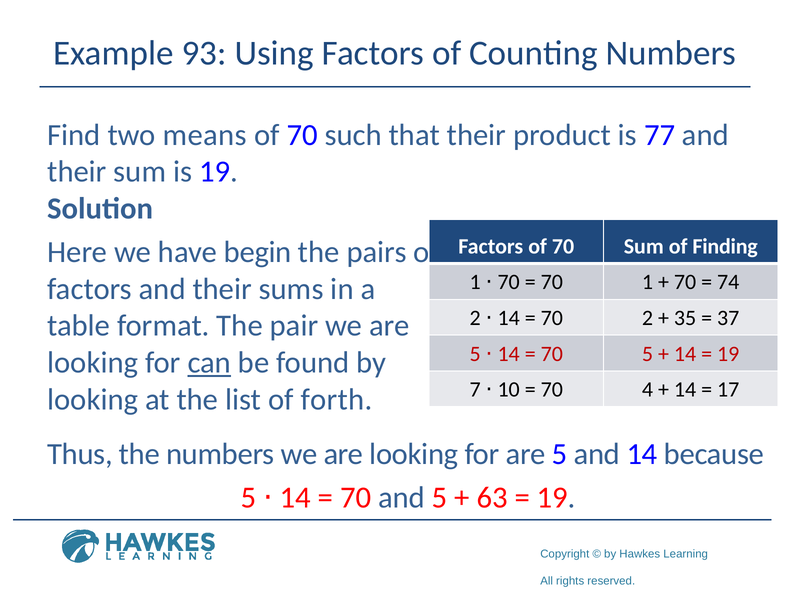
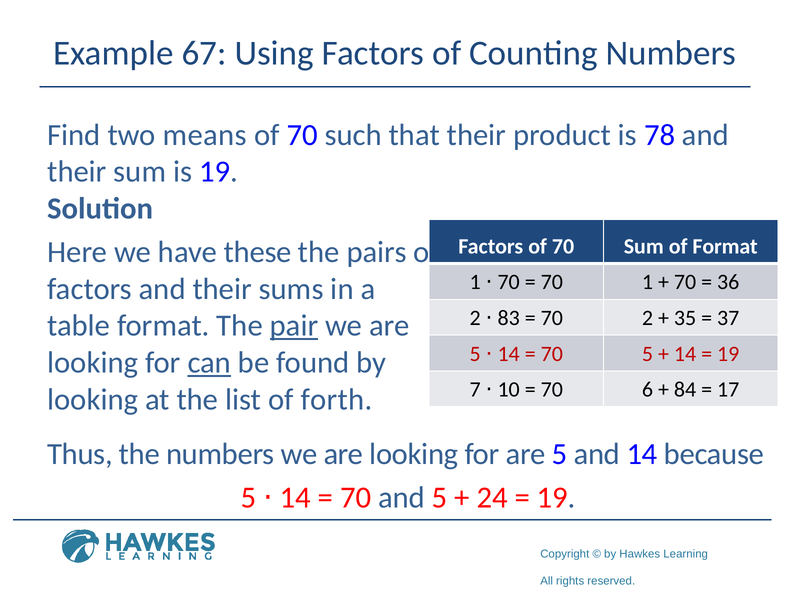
93: 93 -> 67 (204, 53)
77: 77 -> 78 (660, 135)
of Finding: Finding -> Format (725, 247)
begin: begin -> these (258, 252)
74: 74 -> 36 (728, 282)
2 14: 14 -> 83 (509, 318)
pair underline: none -> present (294, 326)
4: 4 -> 6 (648, 390)
14: 14 -> 84 (685, 390)
63: 63 -> 24 (492, 498)
